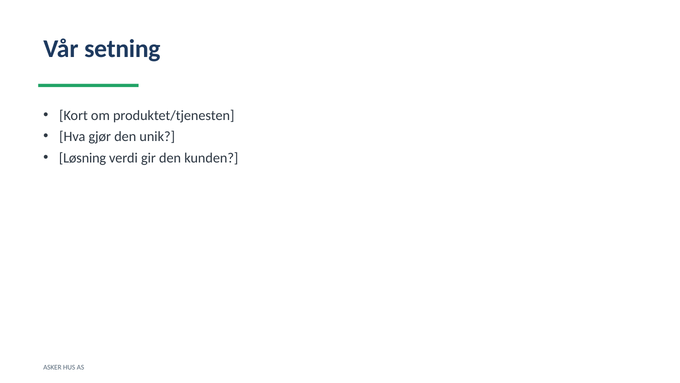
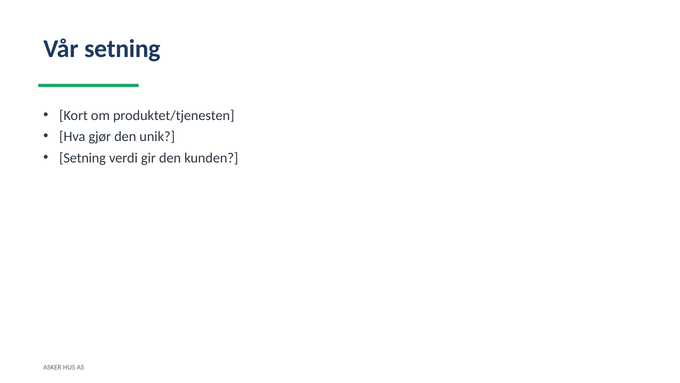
Løsning: Løsning -> Setning (83, 158)
